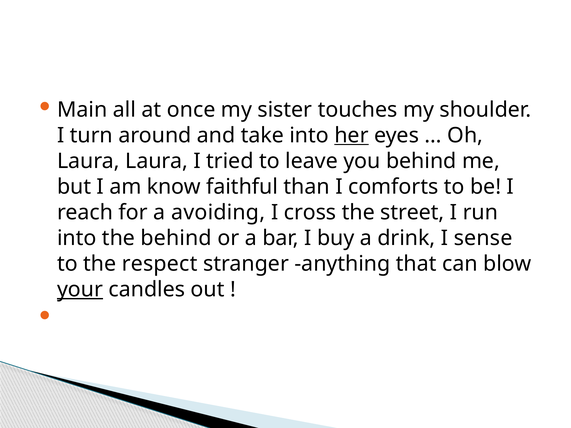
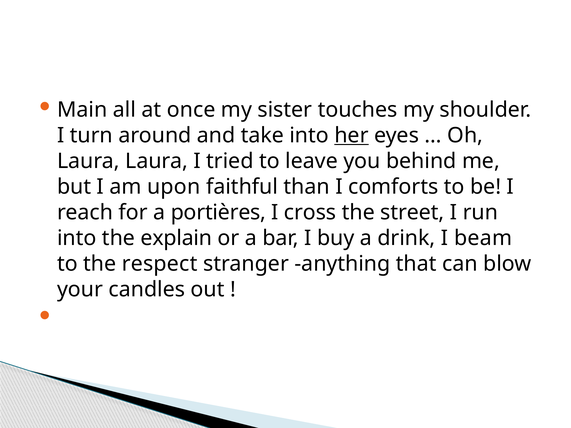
know: know -> upon (174, 187)
avoiding: avoiding -> portières (218, 213)
the behind: behind -> explain (176, 238)
sense: sense -> beam (483, 238)
your underline: present -> none (80, 290)
